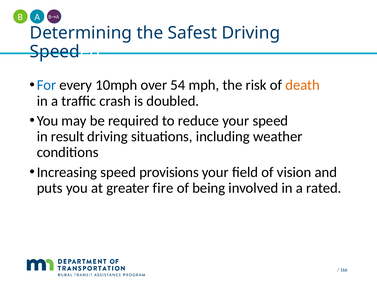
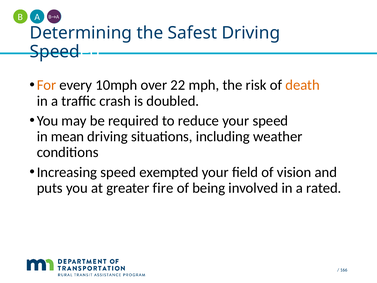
For colour: blue -> orange (46, 85)
54: 54 -> 22 (178, 85)
result: result -> mean (68, 136)
provisions: provisions -> exempted (169, 172)
